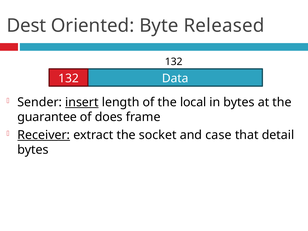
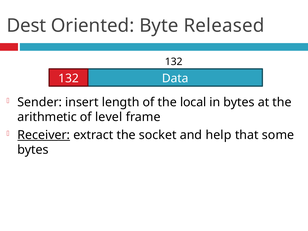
insert underline: present -> none (82, 102)
guarantee: guarantee -> arithmetic (47, 117)
does: does -> level (109, 117)
case: case -> help (218, 135)
detail: detail -> some (278, 135)
